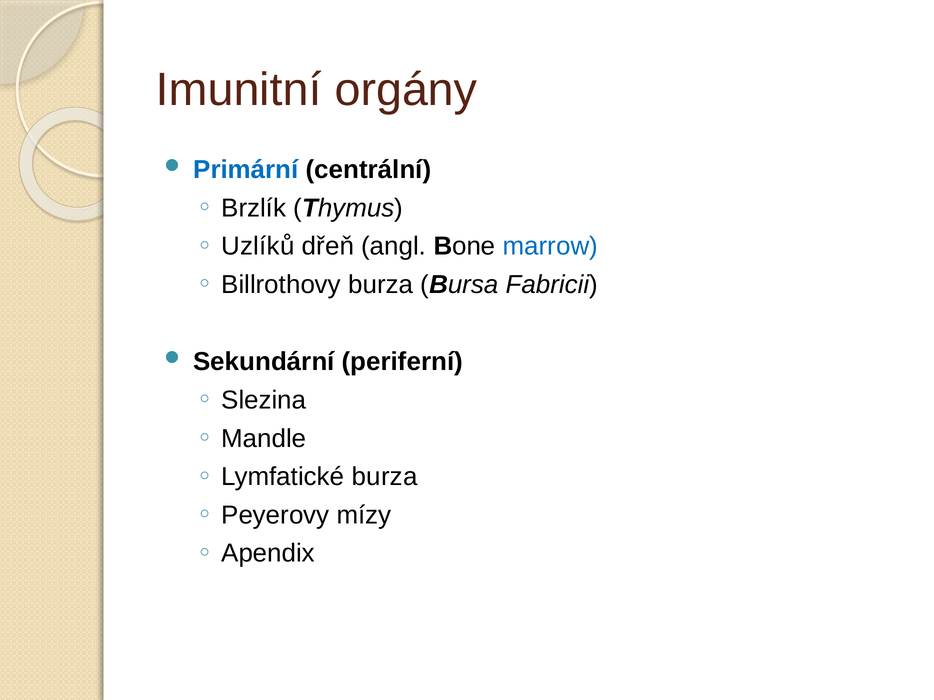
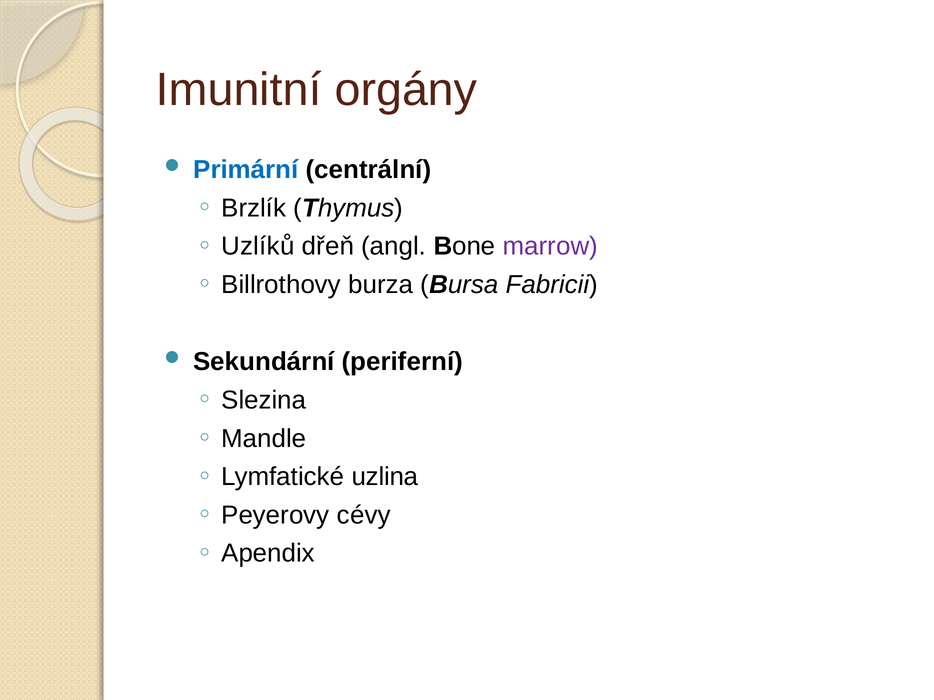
marrow colour: blue -> purple (550, 247)
Lymfatické burza: burza -> uzlina (385, 477)
mízy: mízy -> cévy (364, 515)
